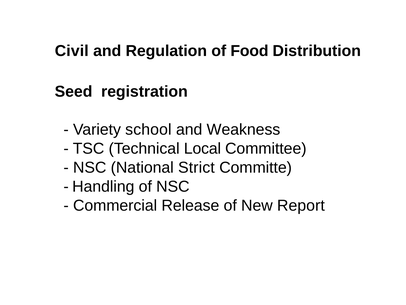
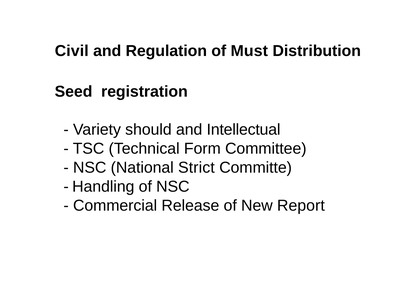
Food: Food -> Must (249, 51)
school: school -> should (148, 129)
Weakness: Weakness -> Intellectual (244, 129)
Local: Local -> Form (202, 148)
